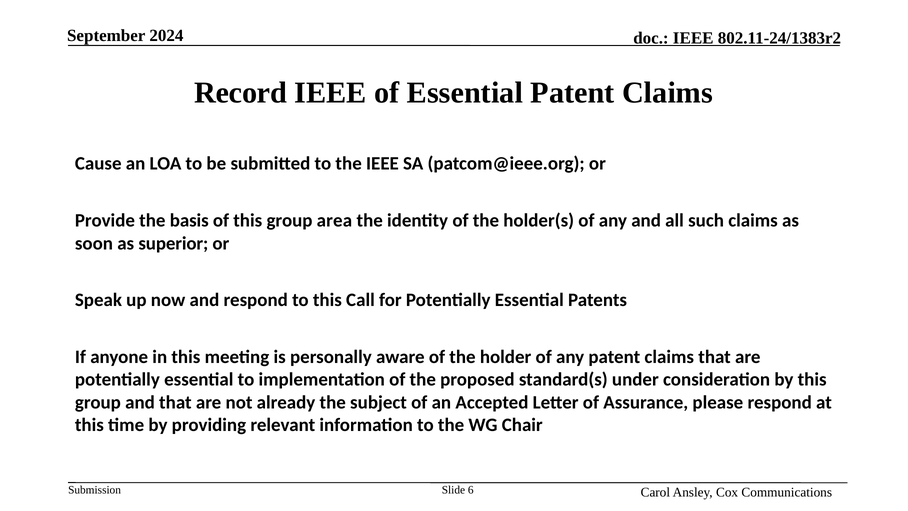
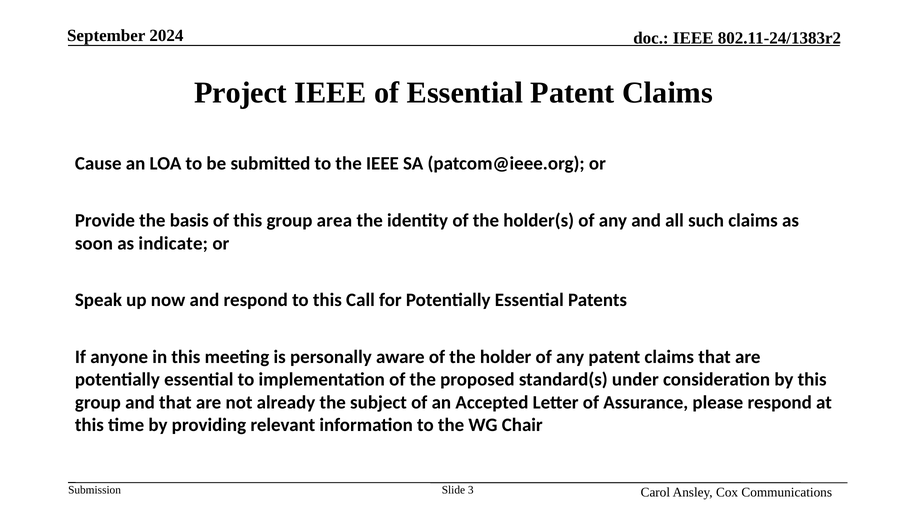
Record: Record -> Project (241, 93)
superior: superior -> indicate (173, 243)
6: 6 -> 3 (471, 490)
